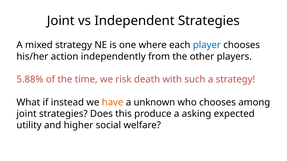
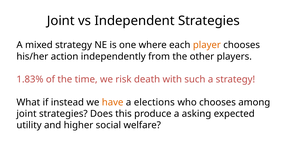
player colour: blue -> orange (207, 45)
5.88%: 5.88% -> 1.83% (30, 80)
unknown: unknown -> elections (154, 103)
